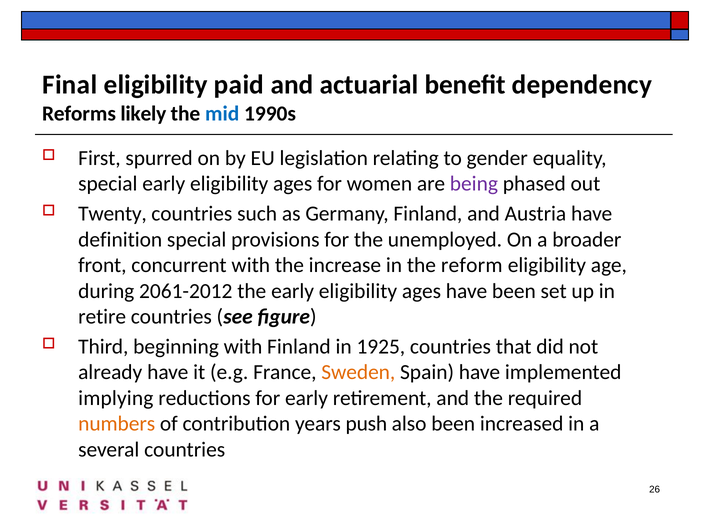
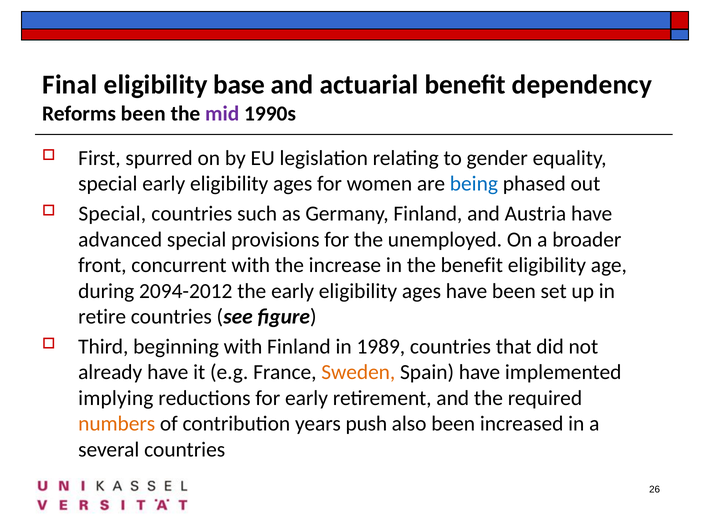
paid: paid -> base (239, 85)
Reforms likely: likely -> been (143, 114)
mid colour: blue -> purple (222, 114)
being colour: purple -> blue (474, 184)
Twenty: Twenty -> Special (112, 214)
definition: definition -> advanced (120, 240)
the reform: reform -> benefit (472, 265)
2061-2012: 2061-2012 -> 2094-2012 (186, 291)
1925: 1925 -> 1989 (381, 347)
